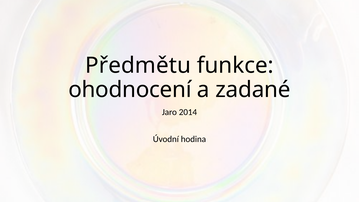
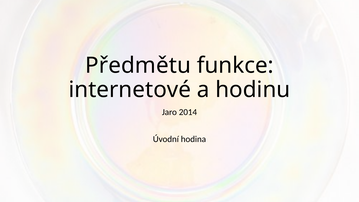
ohodnocení: ohodnocení -> internetové (130, 90)
zadané: zadané -> hodinu (253, 90)
